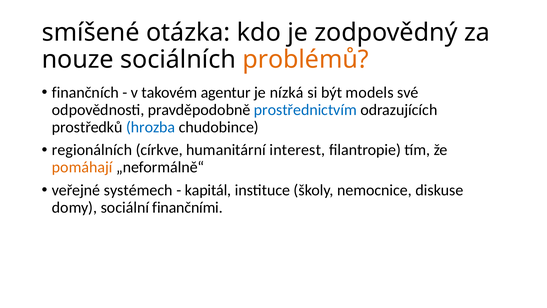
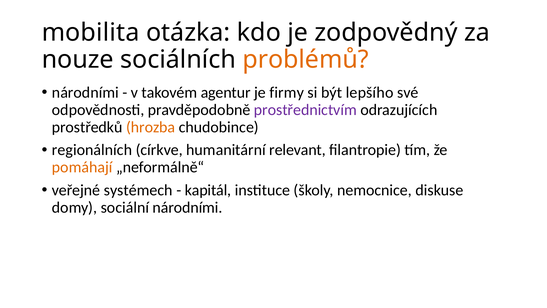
smíšené: smíšené -> mobilita (91, 32)
finančních: finančních -> národními (85, 92)
nízká: nízká -> firmy (287, 92)
models: models -> lepšího (370, 92)
prostřednictvím colour: blue -> purple (305, 110)
hrozba colour: blue -> orange (151, 127)
interest: interest -> relevant (298, 150)
sociální finančními: finančními -> národními (188, 207)
